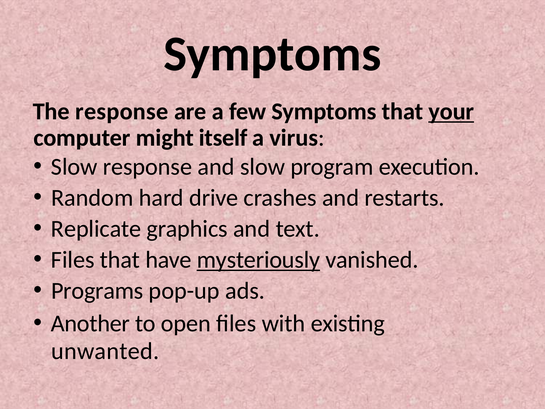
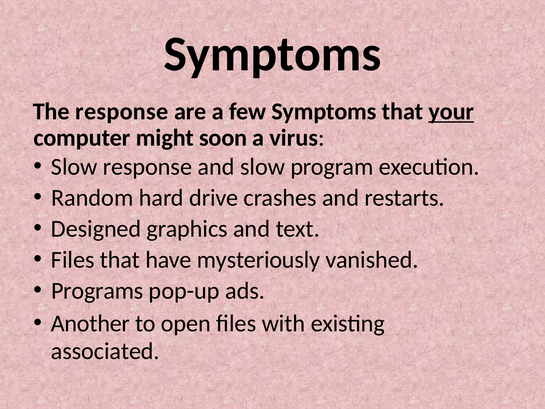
itself: itself -> soon (223, 138)
Replicate: Replicate -> Designed (96, 229)
mysteriously underline: present -> none (258, 260)
unwanted: unwanted -> associated (105, 351)
